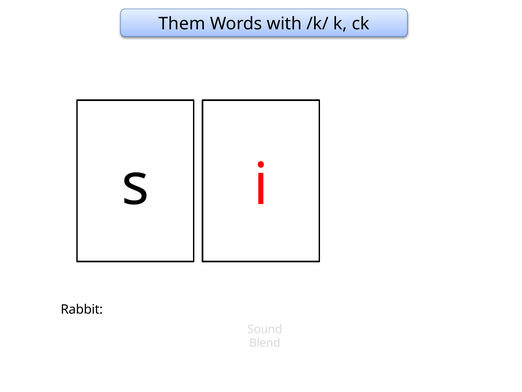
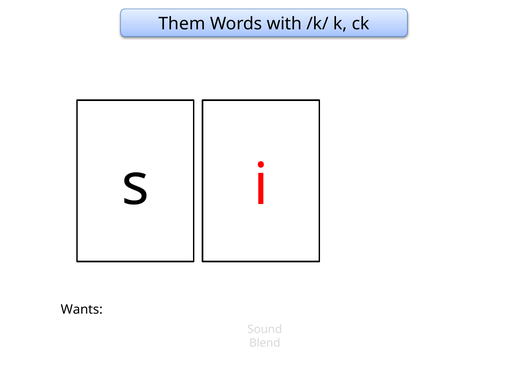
Rabbit: Rabbit -> Wants (82, 309)
